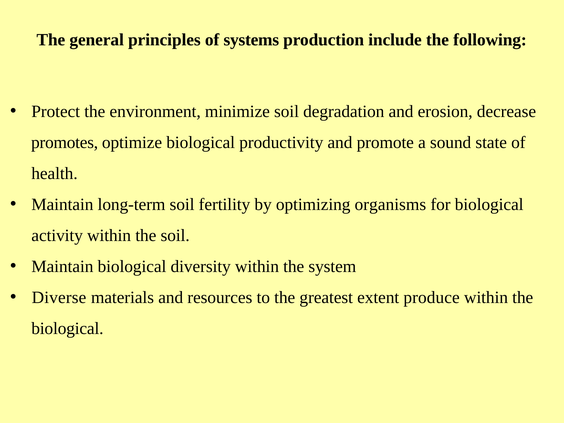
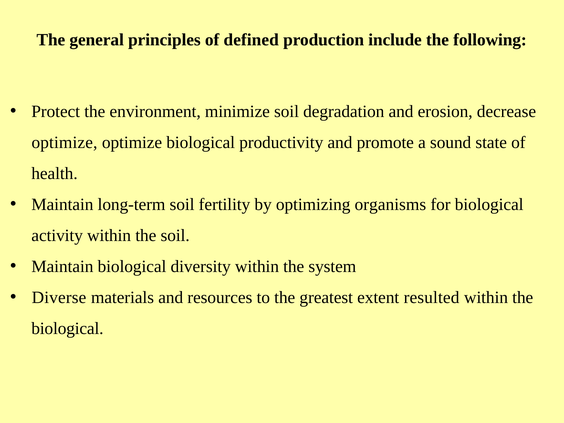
systems: systems -> defined (251, 40)
promotes: promotes -> optimize (64, 142)
produce: produce -> resulted (432, 297)
